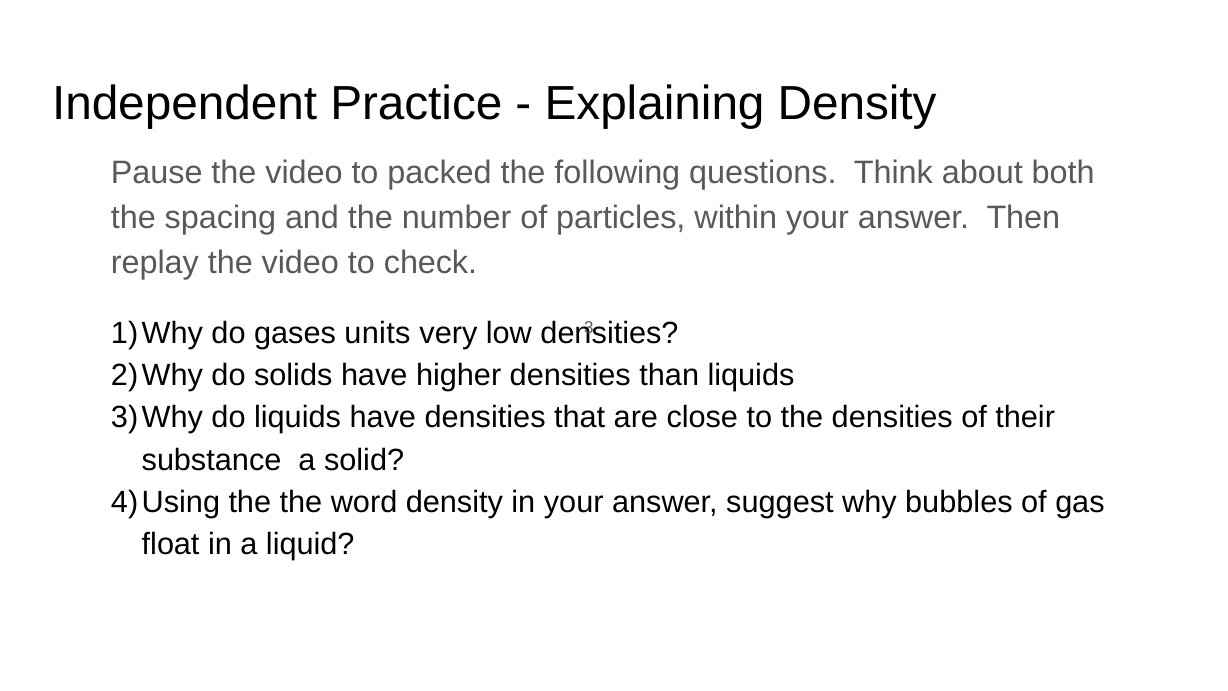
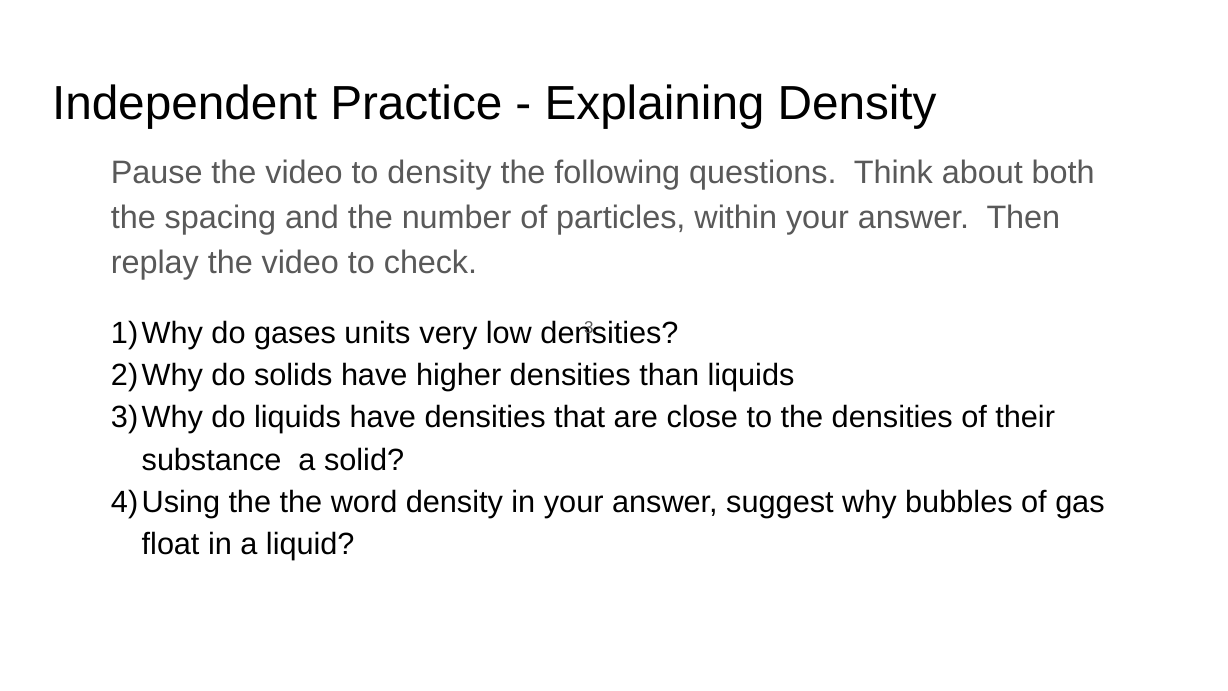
to packed: packed -> density (439, 173)
